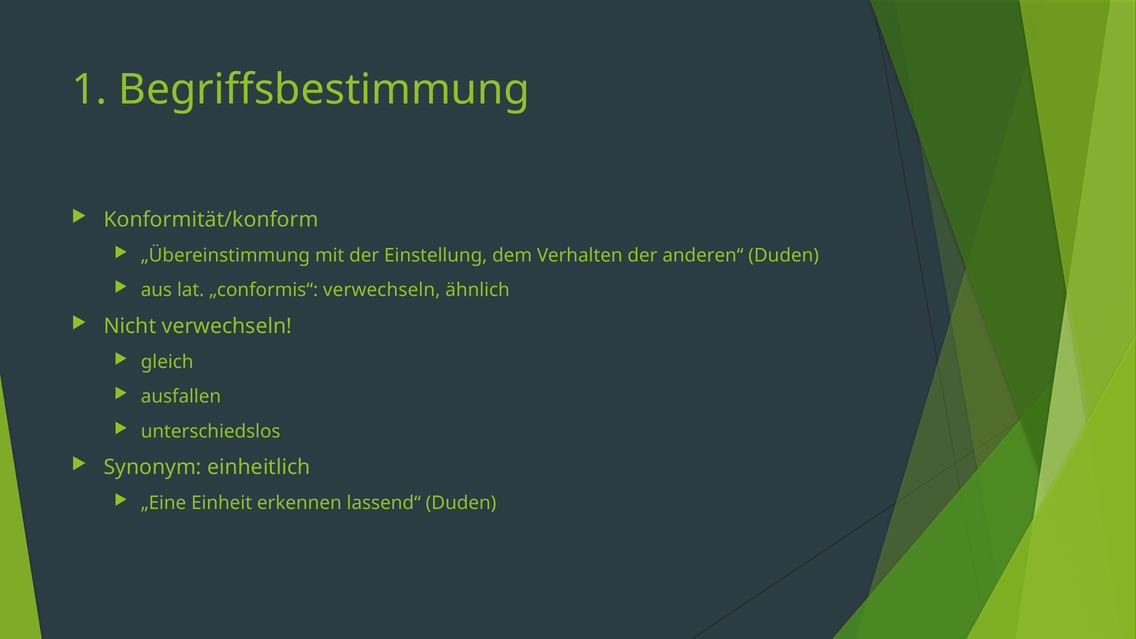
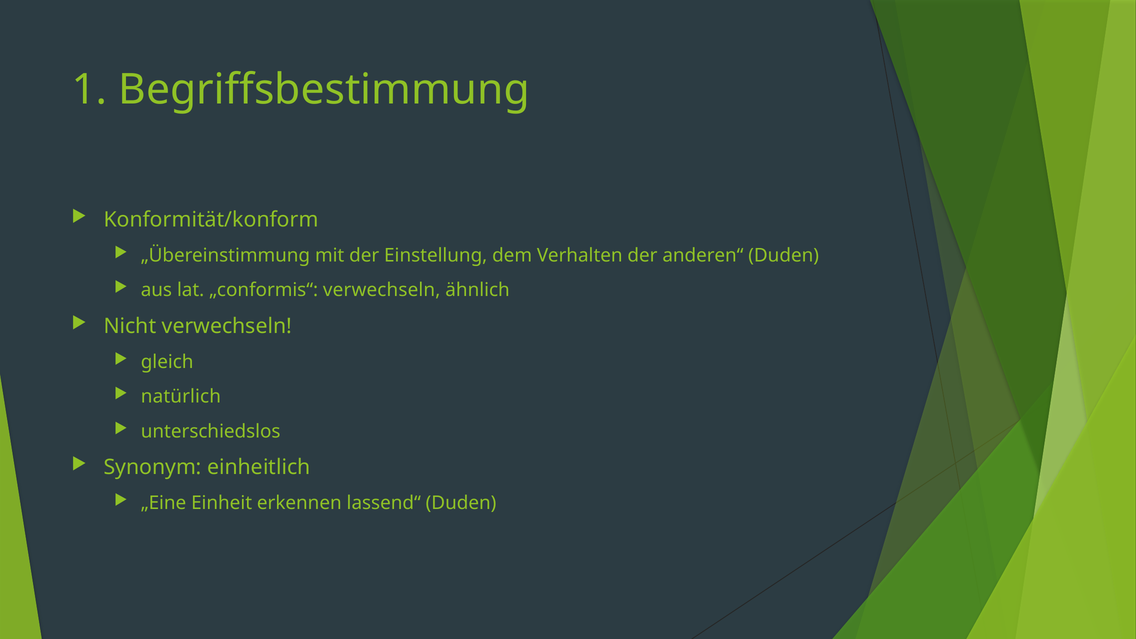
ausfallen: ausfallen -> natürlich (181, 397)
